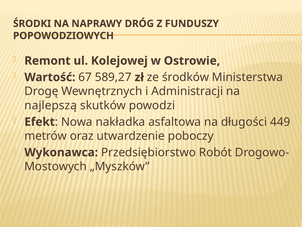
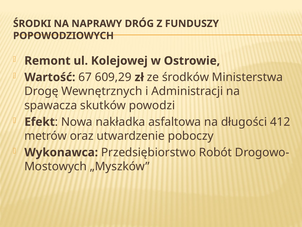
589,27: 589,27 -> 609,29 (113, 77)
najlepszą: najlepszą -> spawacza (51, 105)
449: 449 -> 412 (280, 122)
